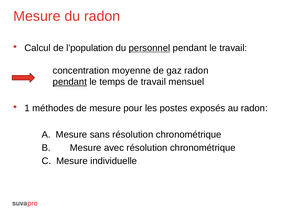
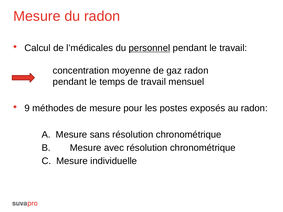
l’population: l’population -> l’médicales (90, 48)
pendant underline: present -> none (70, 82)
1: 1 -> 9 (27, 108)
